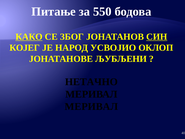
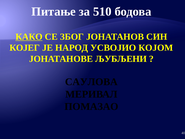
550: 550 -> 510 (102, 12)
СИН underline: present -> none (157, 37)
ОКЛОП: ОКЛОП -> КОЈОМ (156, 48)
НЕТАЧНО: НЕТАЧНО -> САУЛОВА (91, 82)
МЕРИВАЛ: МЕРИВАЛ -> ПОМАЗАО (91, 106)
